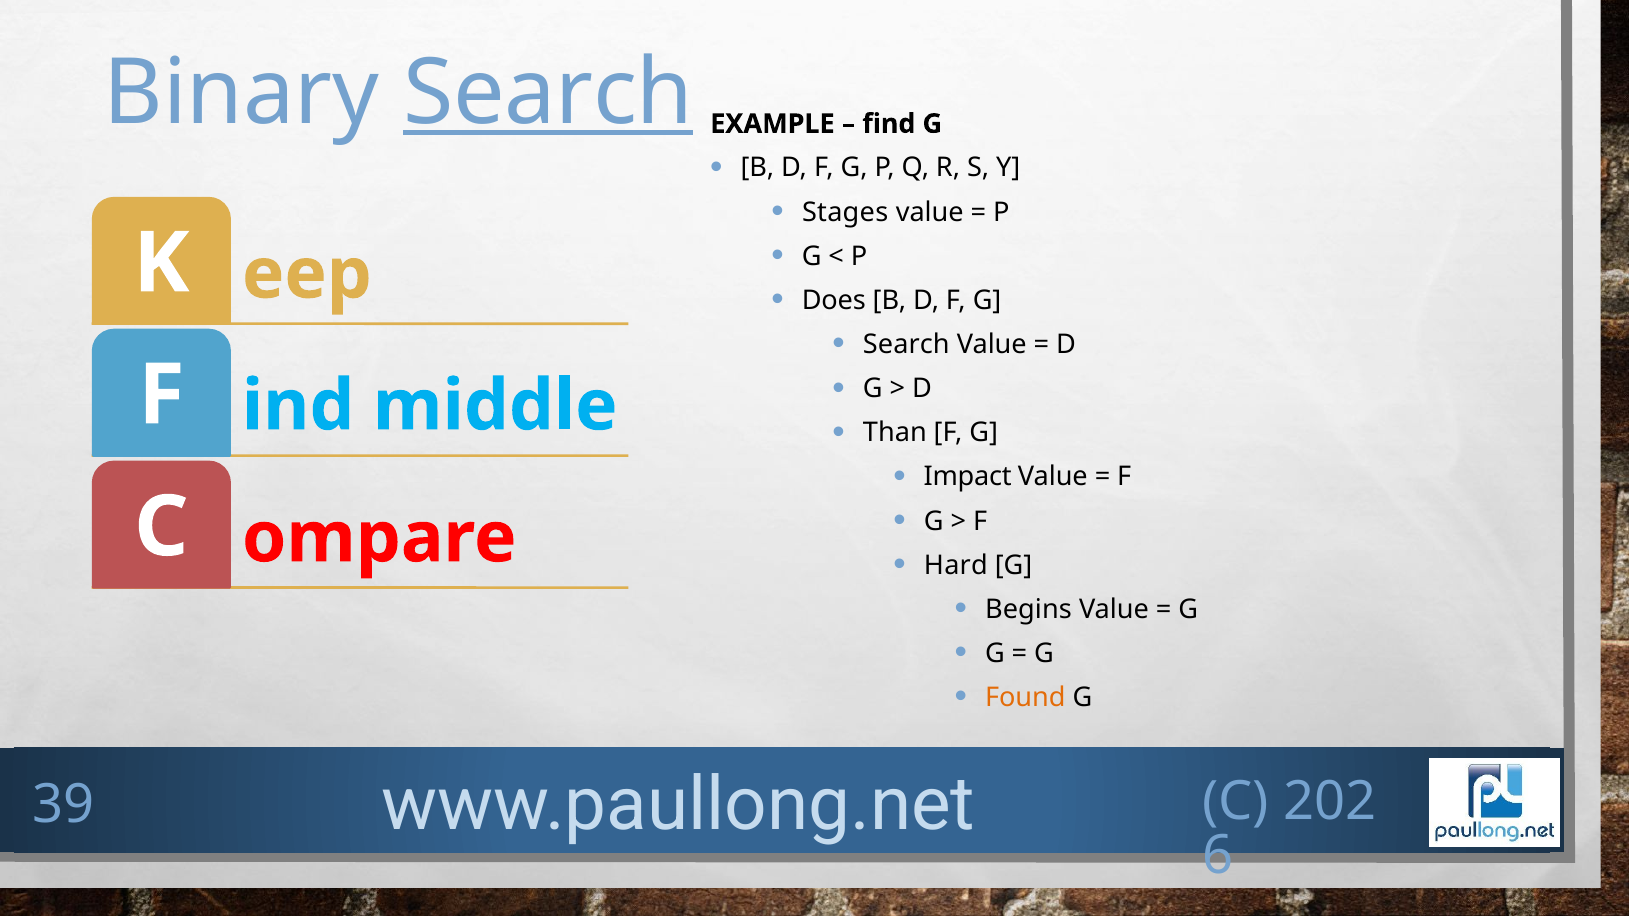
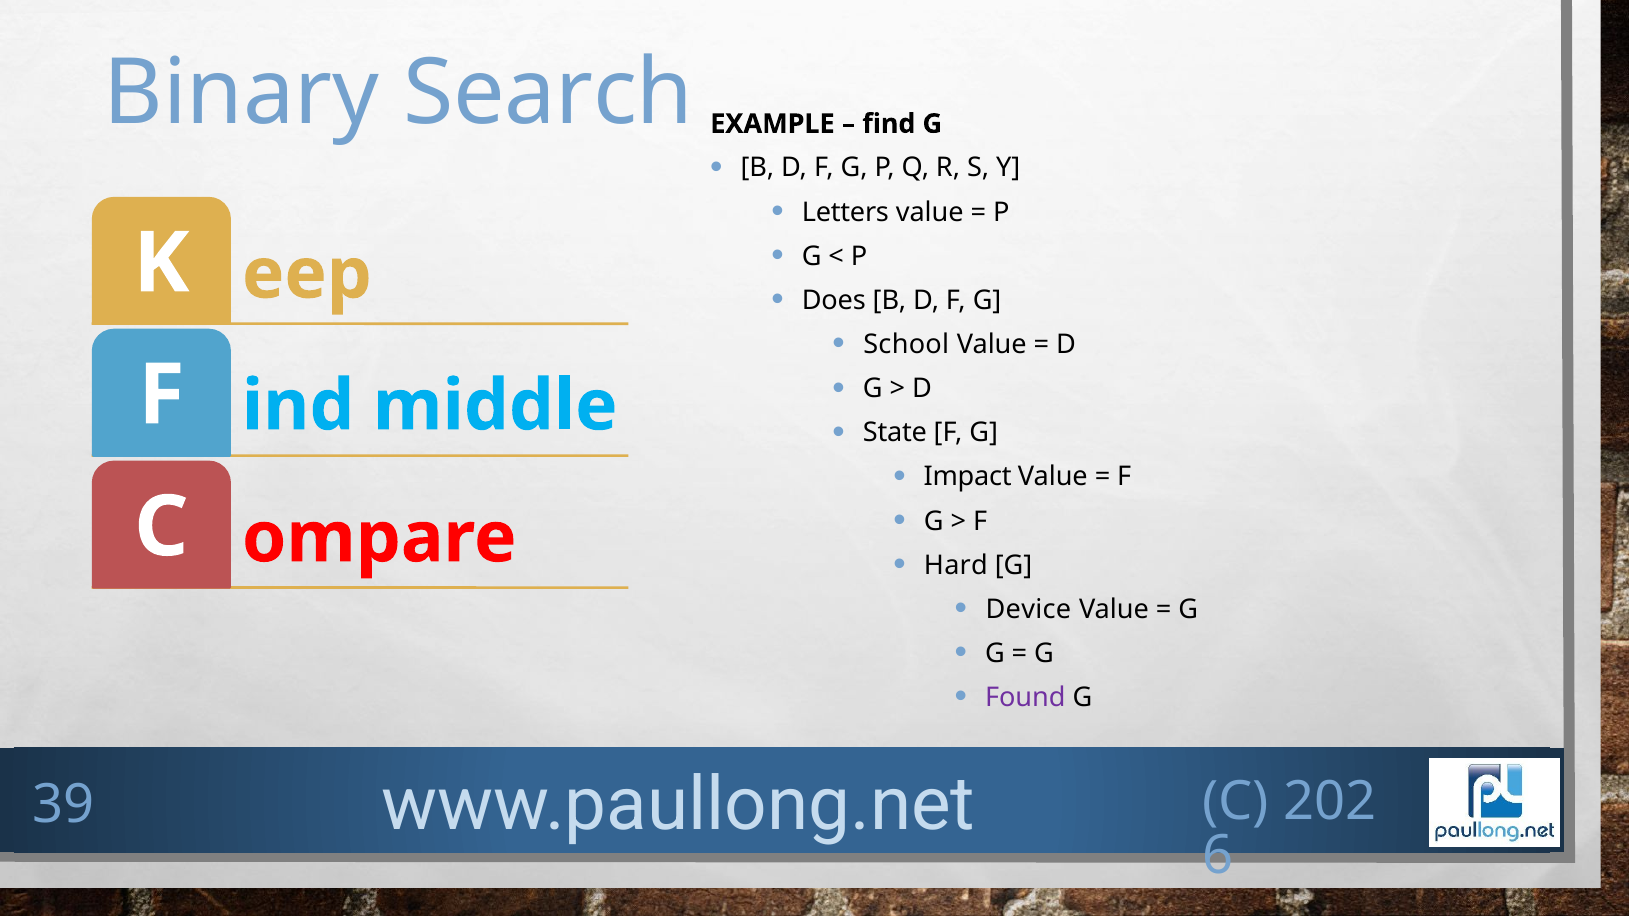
Search underline: present -> none (548, 93)
Stages: Stages -> Letters (845, 212)
Search: Search -> School (906, 345)
Than: Than -> State (895, 433)
Begins: Begins -> Device (1028, 610)
Found colour: orange -> purple (1025, 698)
